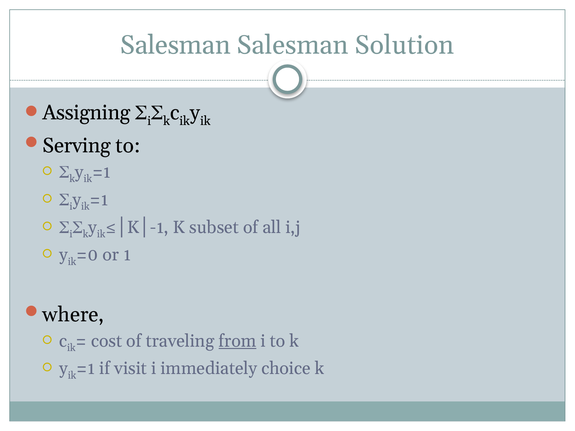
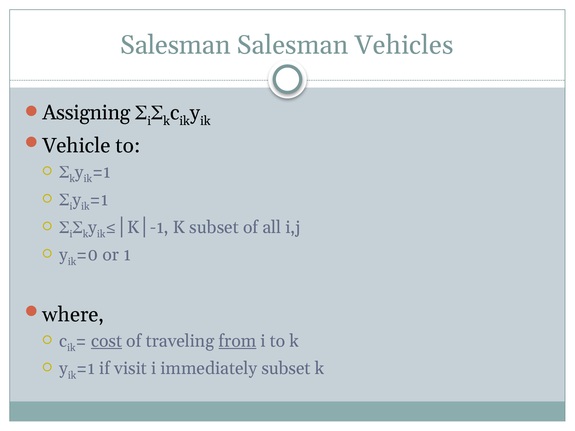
Solution: Solution -> Vehicles (404, 45)
Serving: Serving -> Vehicle (77, 146)
cost underline: none -> present (107, 341)
immediately choice: choice -> subset (286, 369)
